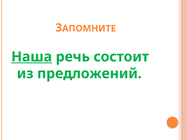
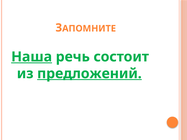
предложений underline: none -> present (89, 74)
